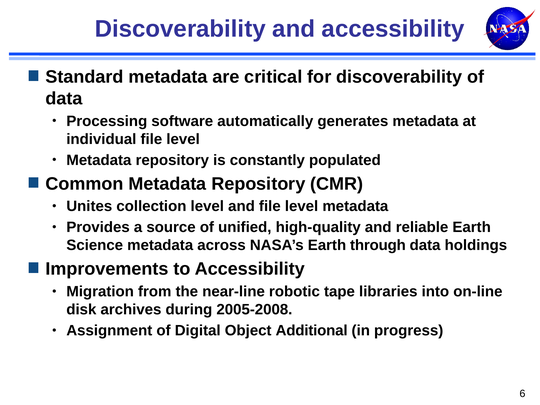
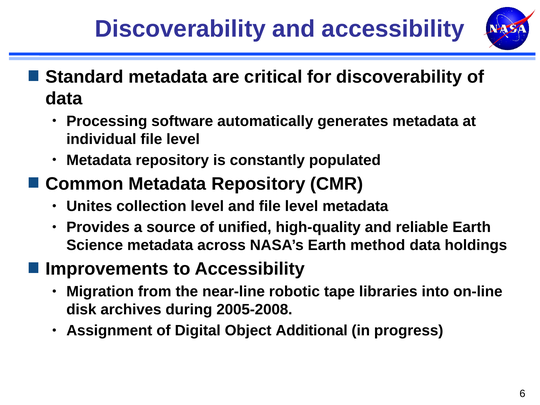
through: through -> method (378, 245)
